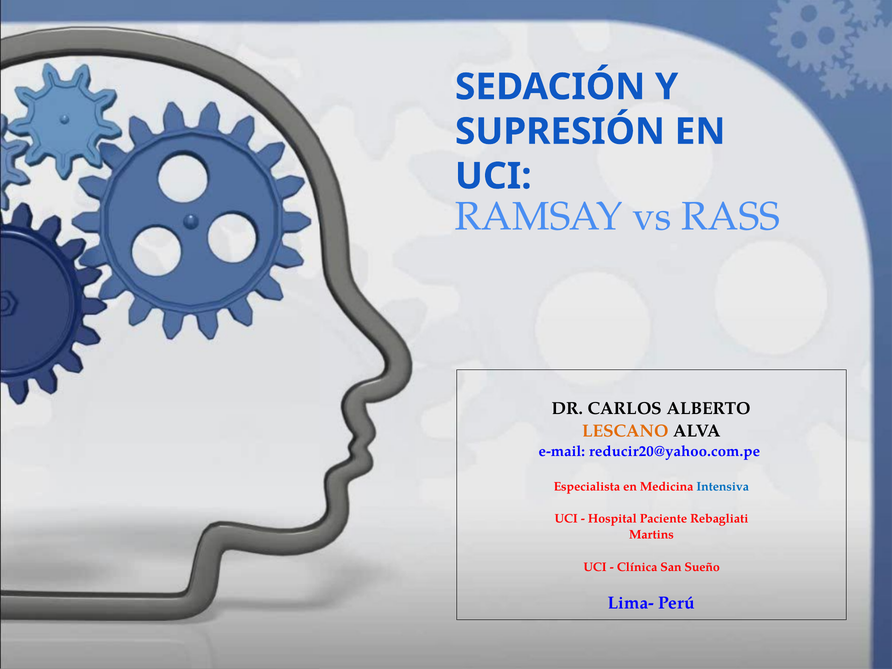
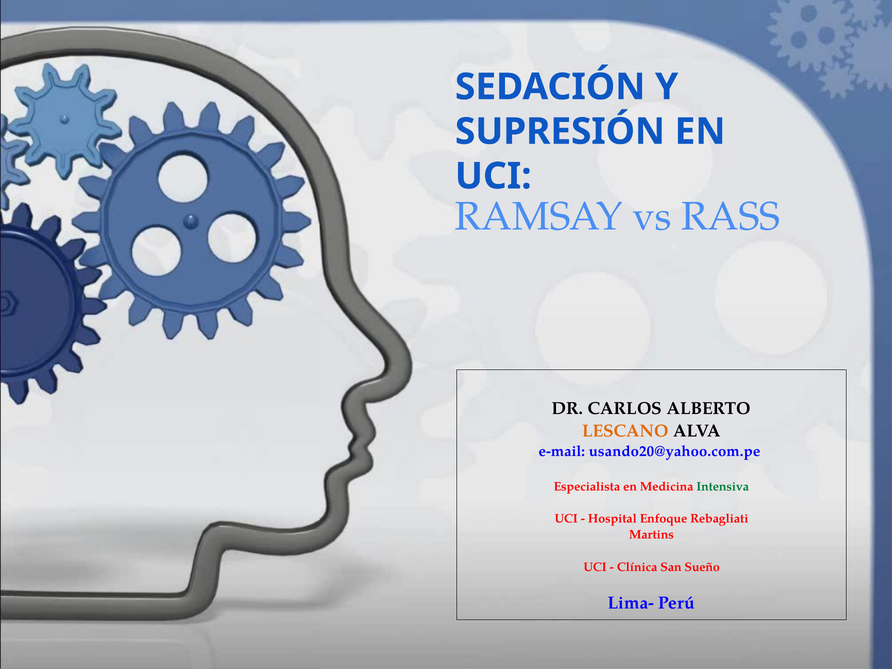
reducir20@yahoo.com.pe: reducir20@yahoo.com.pe -> usando20@yahoo.com.pe (675, 452)
Intensiva colour: blue -> green (723, 486)
Paciente: Paciente -> Enfoque (664, 519)
